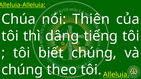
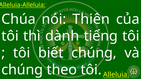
dâng: dâng -> dành (62, 36)
